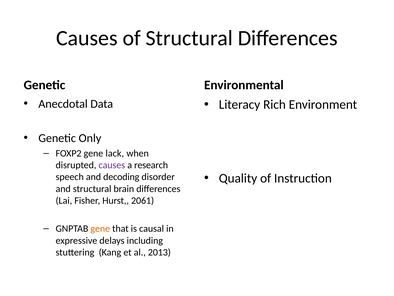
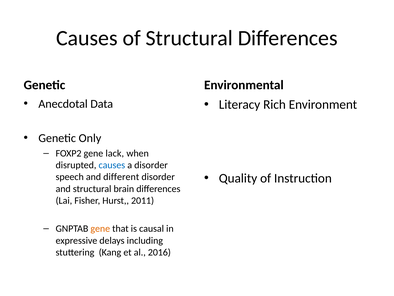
causes colour: purple -> blue (112, 165)
a research: research -> disorder (151, 165)
decoding: decoding -> different (121, 177)
2061: 2061 -> 2011 (143, 200)
2013: 2013 -> 2016 (159, 252)
